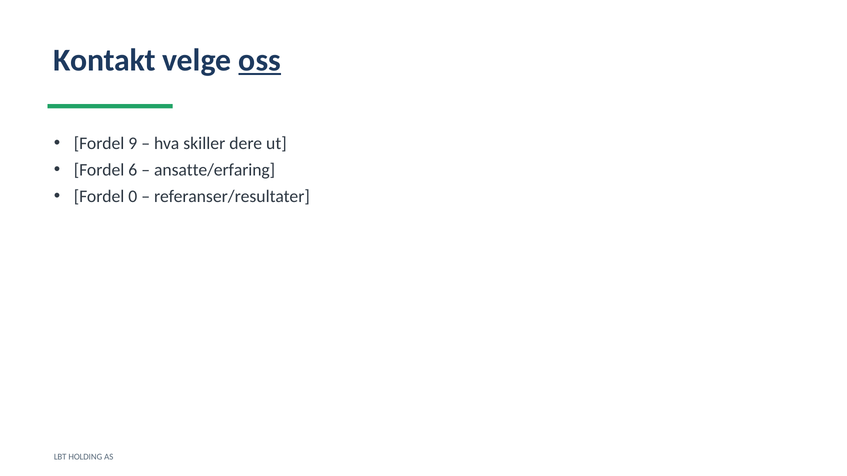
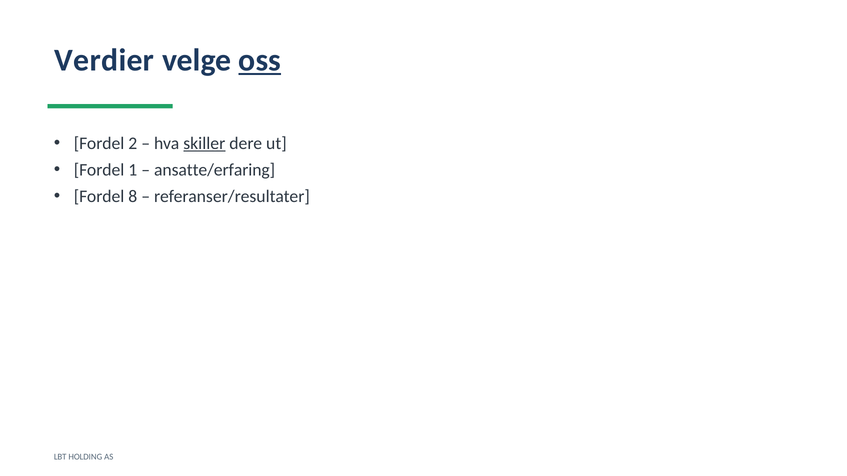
Kontakt: Kontakt -> Verdier (104, 60)
9: 9 -> 2 (133, 143)
skiller underline: none -> present (204, 143)
6: 6 -> 1 (133, 170)
0: 0 -> 8 (133, 196)
